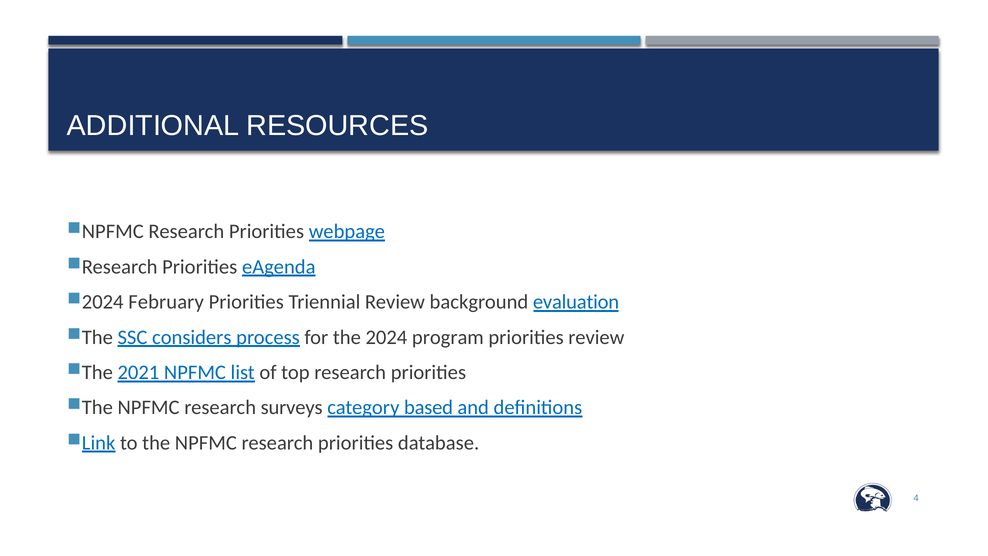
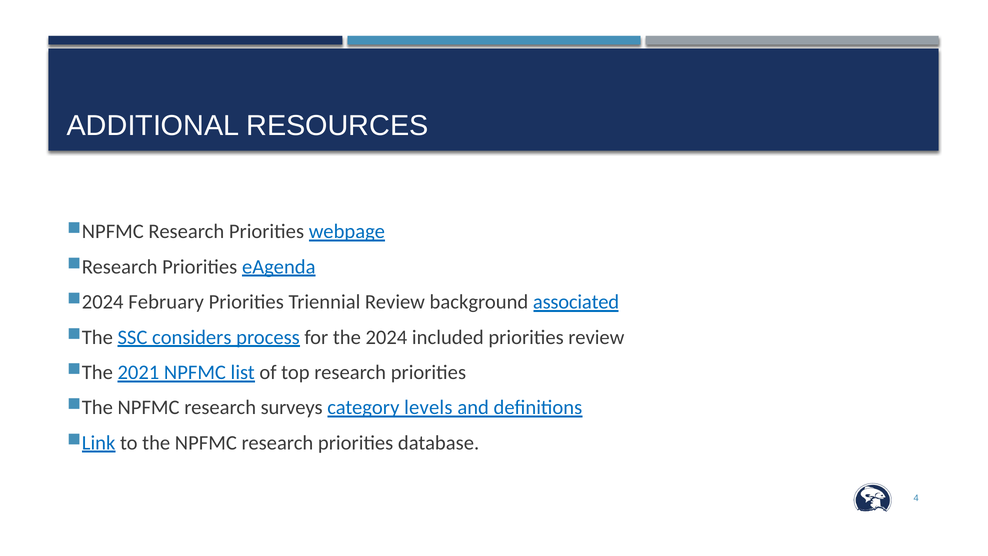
evaluation: evaluation -> associated (576, 302)
program: program -> included (448, 337)
based: based -> levels (428, 407)
